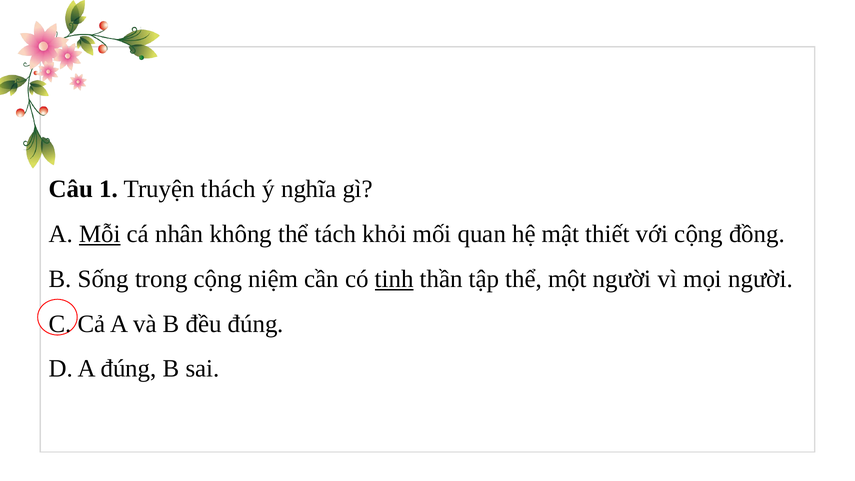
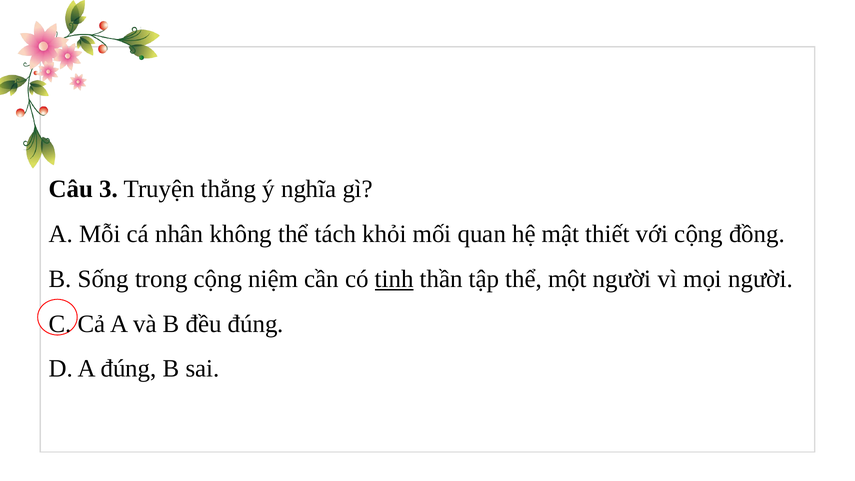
1: 1 -> 3 (109, 189)
thách: thách -> thẳng (228, 189)
Mỗi underline: present -> none (100, 234)
